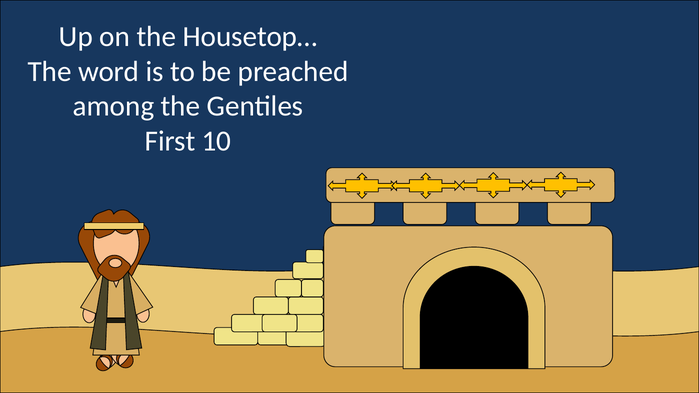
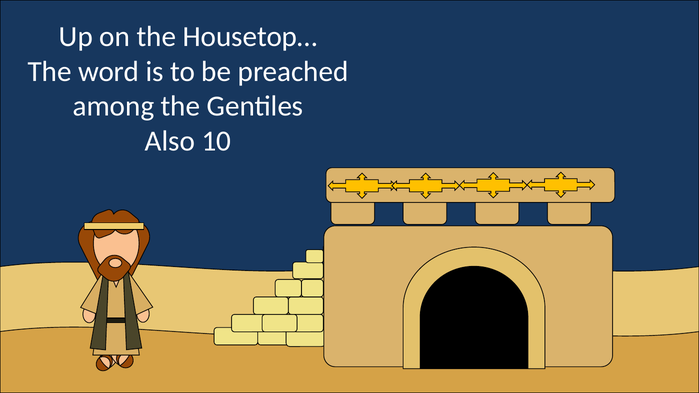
First: First -> Also (170, 141)
